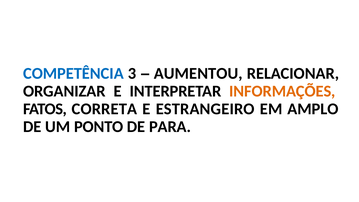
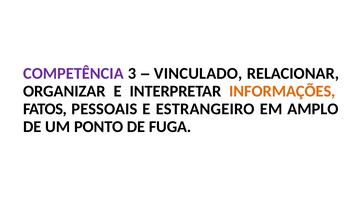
COMPETÊNCIA colour: blue -> purple (73, 73)
AUMENTOU: AUMENTOU -> VINCULADO (198, 73)
CORRETA: CORRETA -> PESSOAIS (104, 109)
PARA: PARA -> FUGA (170, 127)
